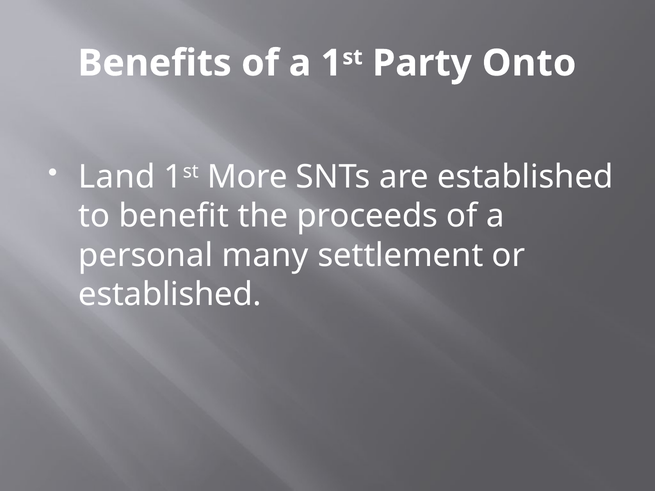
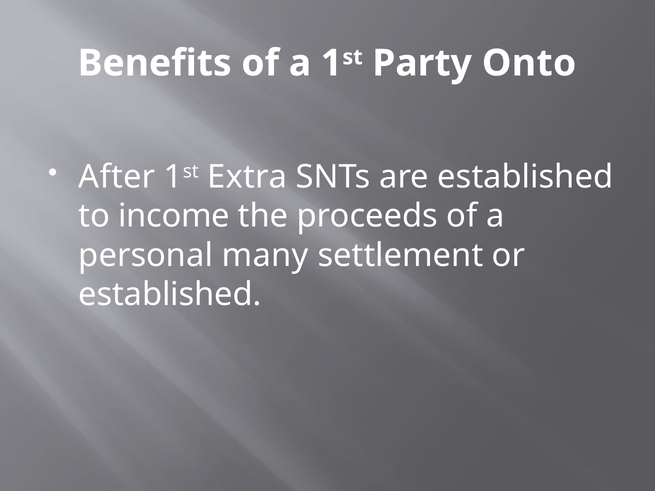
Land: Land -> After (117, 177)
More: More -> Extra (247, 177)
benefit: benefit -> income (174, 216)
